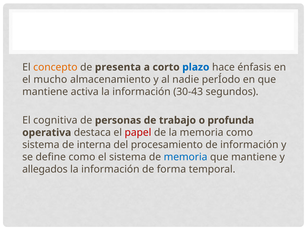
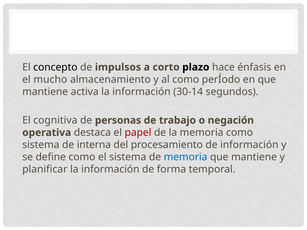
concepto colour: orange -> black (55, 67)
presenta: presenta -> impulsos (118, 67)
plazo colour: blue -> black (196, 67)
al nadie: nadie -> como (186, 80)
30-43: 30-43 -> 30-14 (188, 92)
profunda: profunda -> negación (231, 120)
allegados: allegados -> planificar (45, 170)
